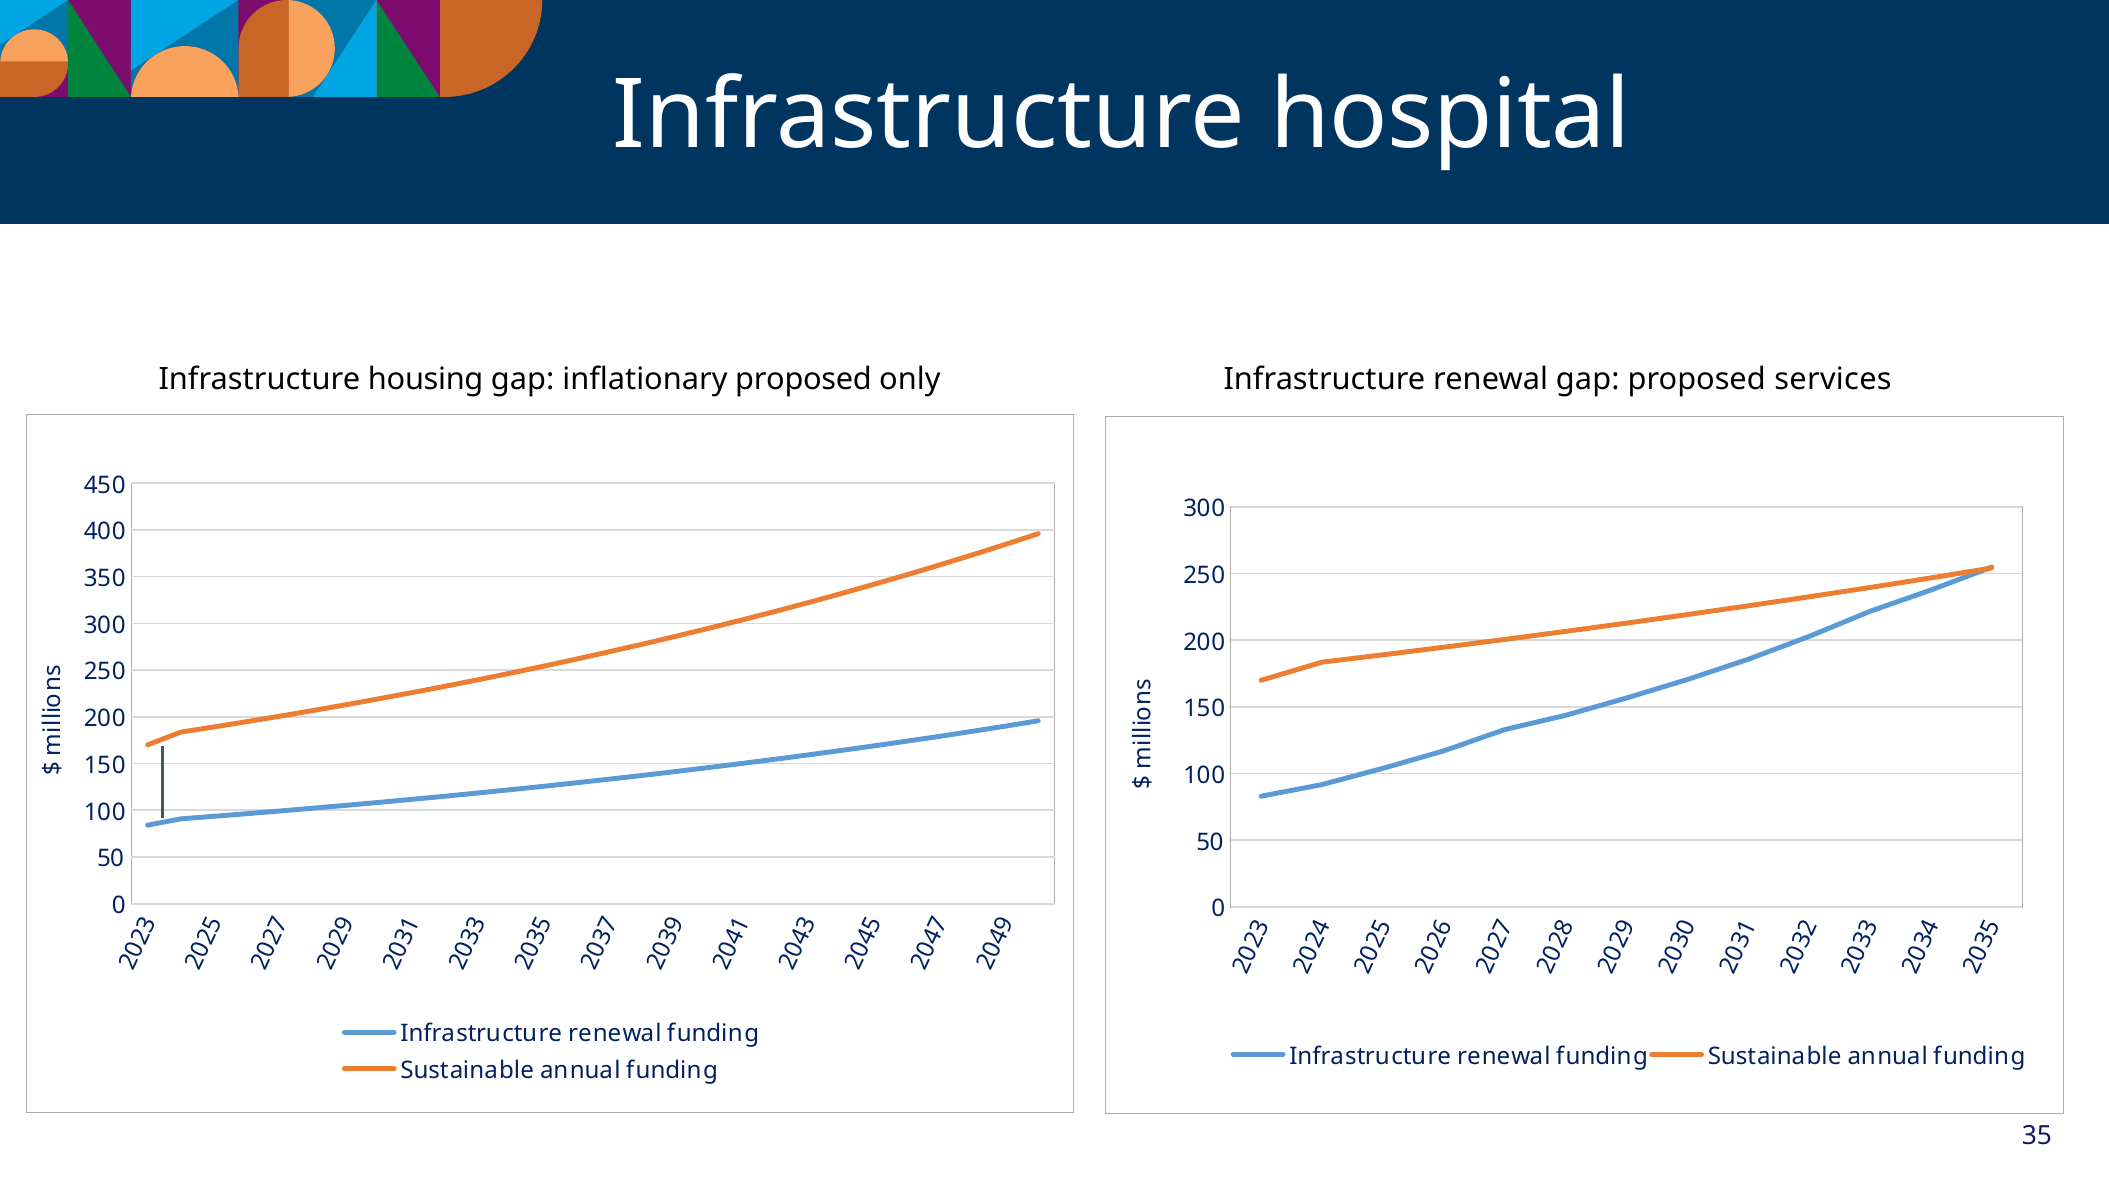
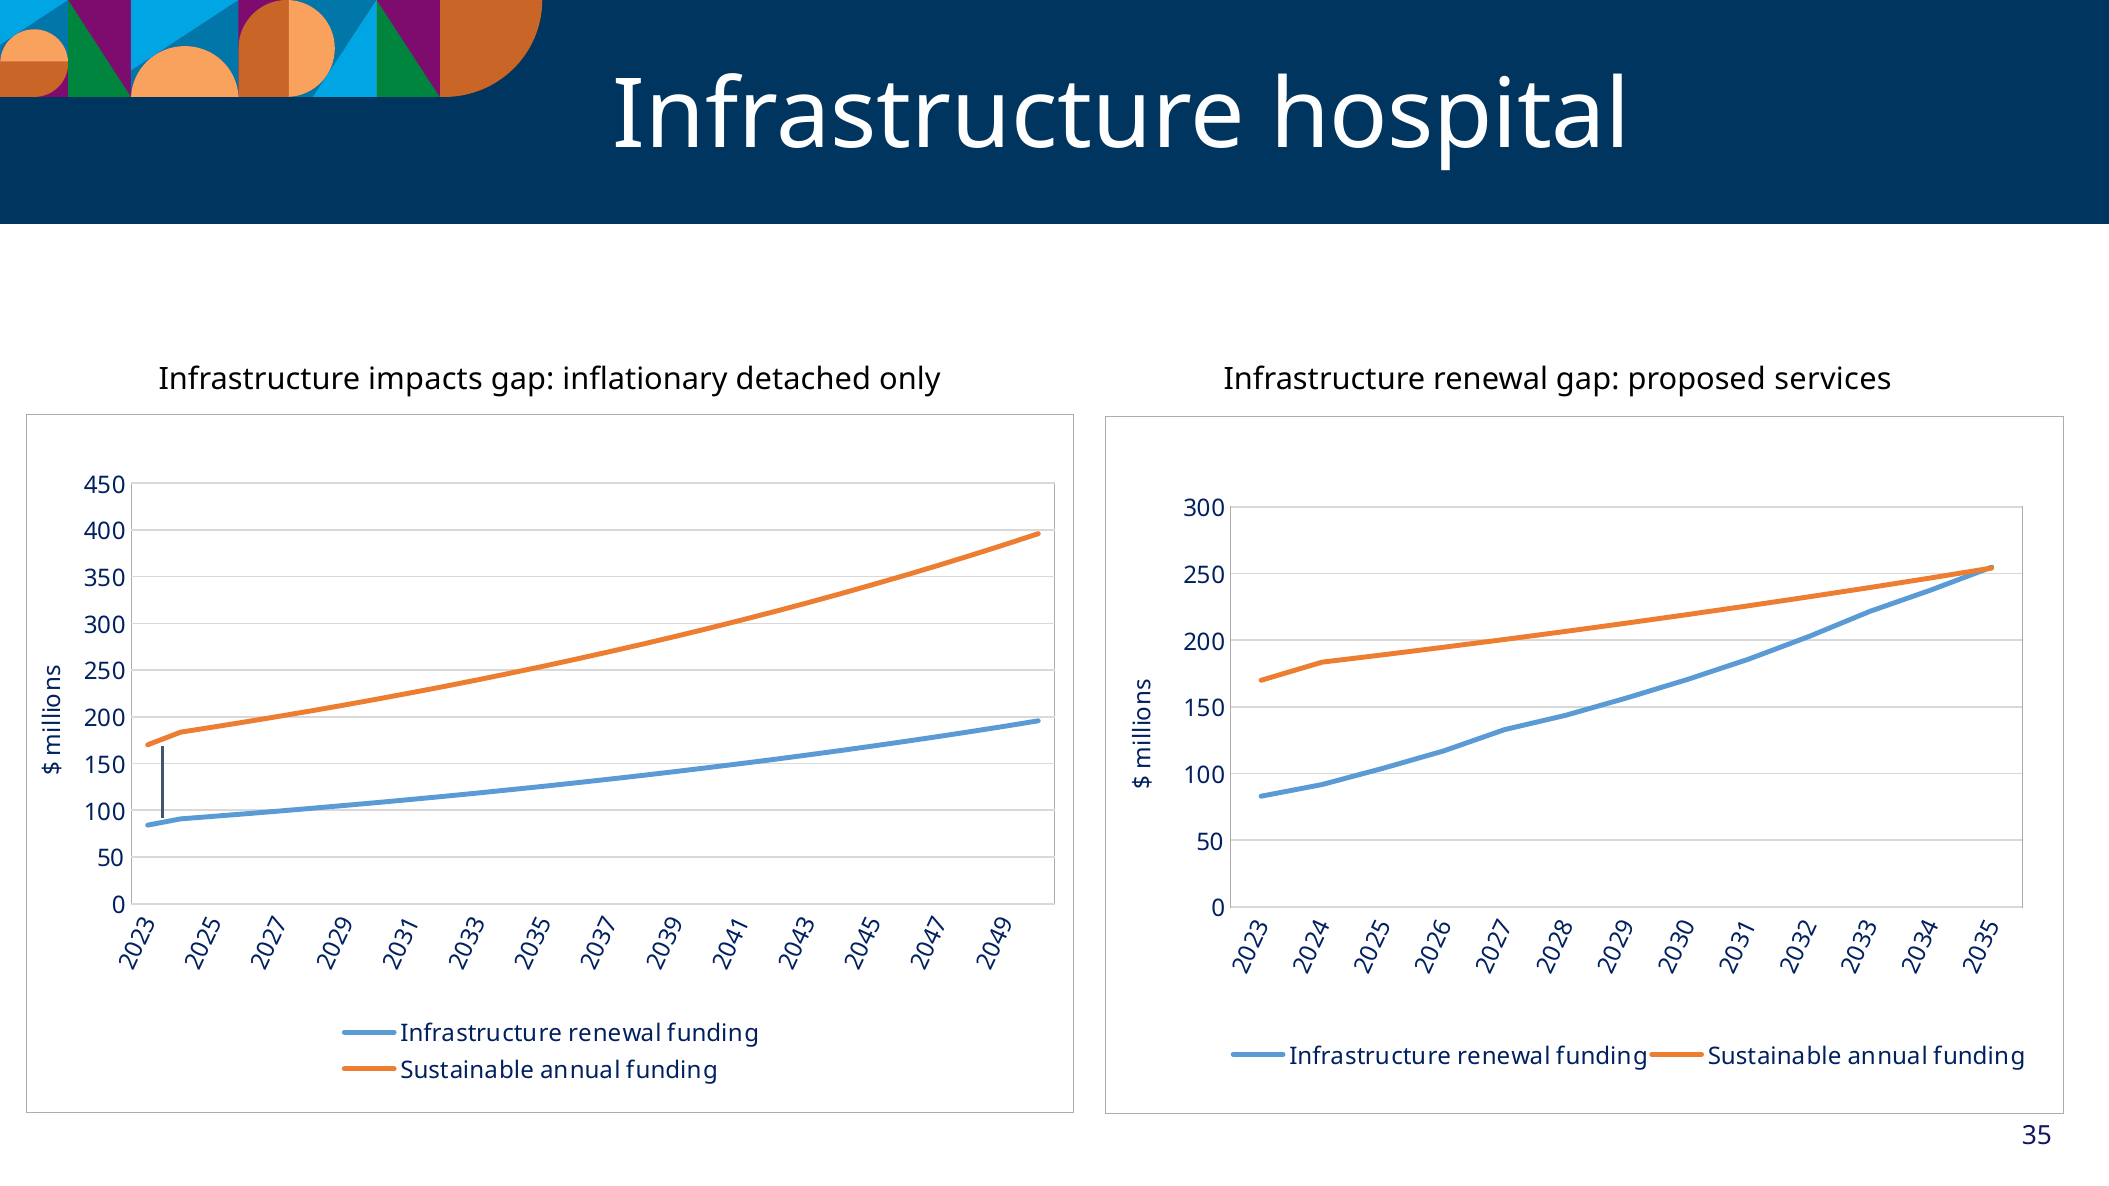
housing: housing -> impacts (425, 379)
inflationary proposed: proposed -> detached (803, 379)
